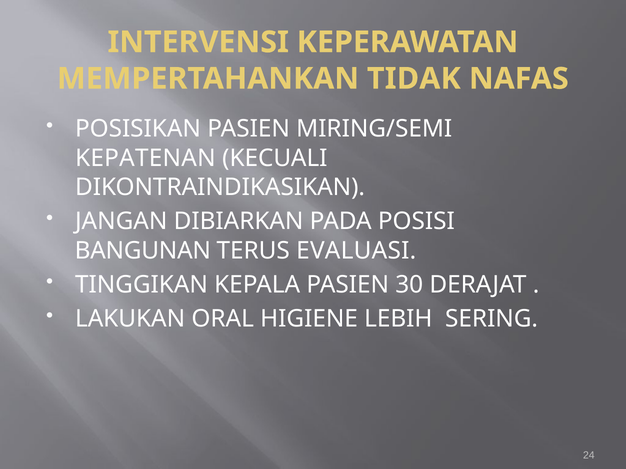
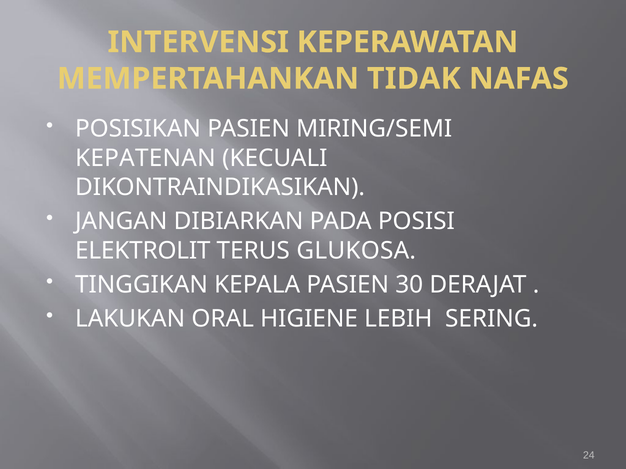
BANGUNAN: BANGUNAN -> ELEKTROLIT (143, 251)
EVALUASI: EVALUASI -> GLUKOSA (356, 251)
